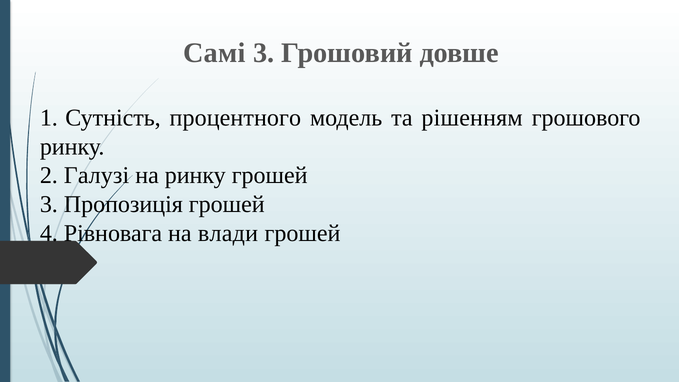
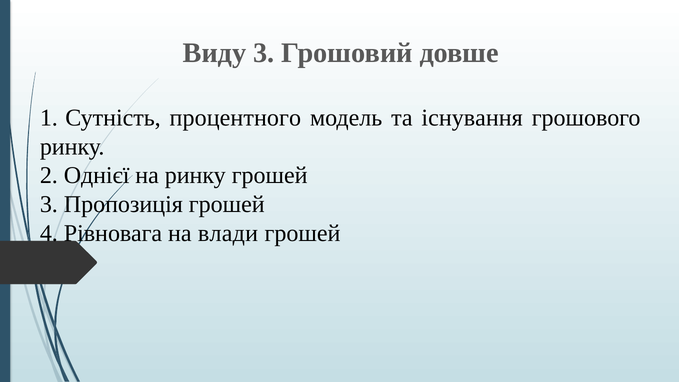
Самі: Самі -> Виду (214, 53)
рішенням: рішенням -> існування (472, 118)
Галузі: Галузі -> Однієї (97, 175)
